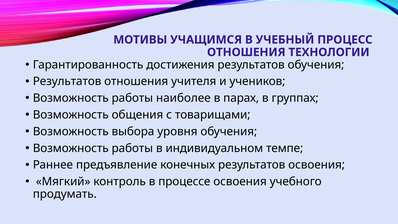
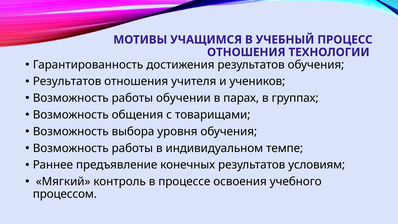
наиболее: наиболее -> обучении (183, 98)
результатов освоения: освоения -> условиям (317, 165)
продумать: продумать -> процессом (65, 194)
